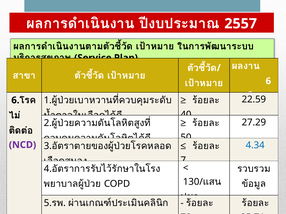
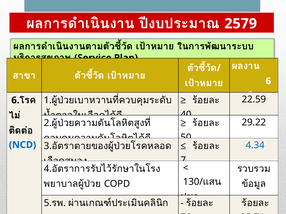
2557: 2557 -> 2579 (241, 24)
27.29: 27.29 -> 29.22 (254, 123)
NCD colour: purple -> blue (23, 145)
